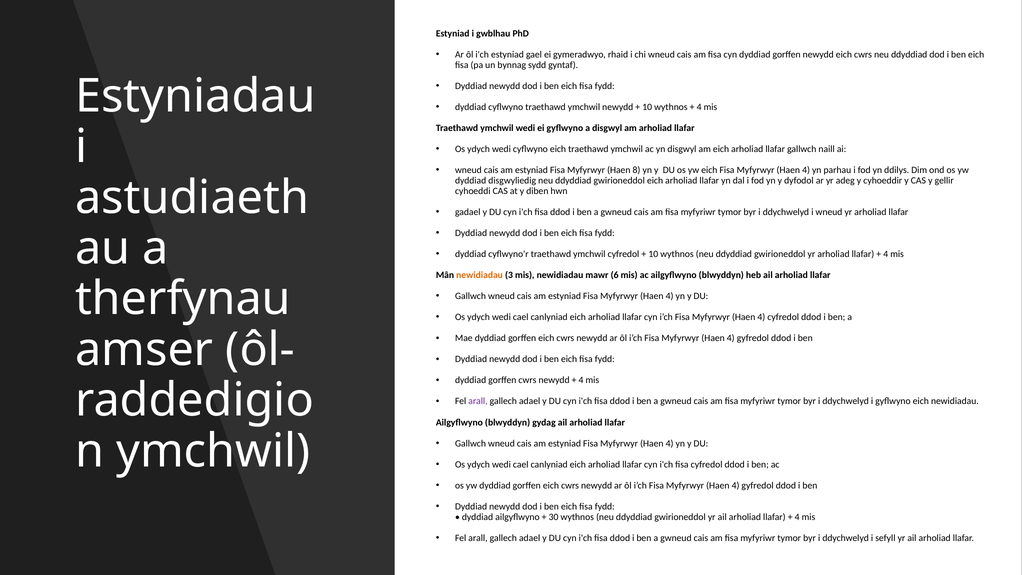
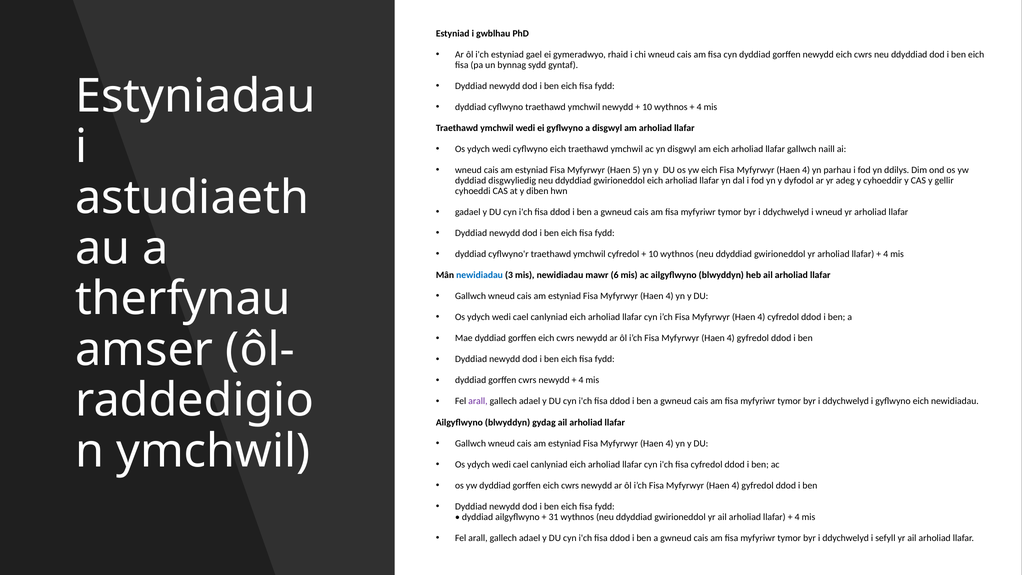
8: 8 -> 5 (637, 170)
newidiadau colour: orange -> blue (480, 275)
30: 30 -> 31 (554, 517)
